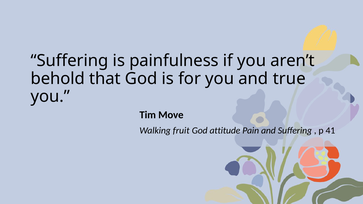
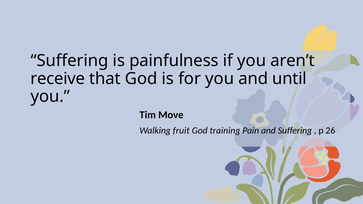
behold: behold -> receive (58, 79)
true: true -> until (289, 79)
attitude: attitude -> training (225, 131)
41: 41 -> 26 (330, 131)
